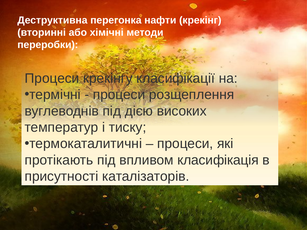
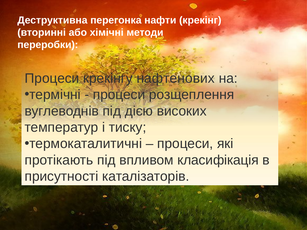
класифікації: класифікації -> нафтенових (176, 78)
